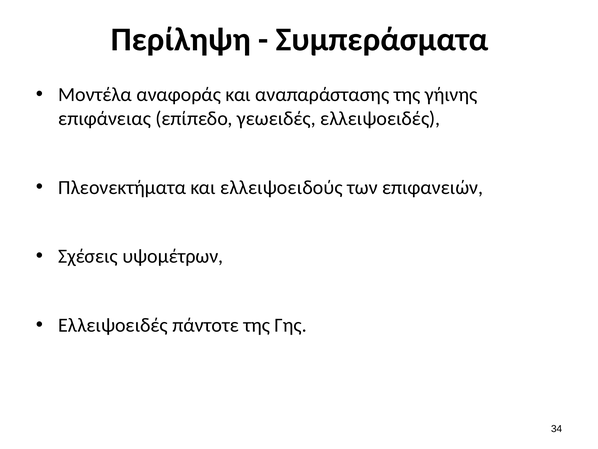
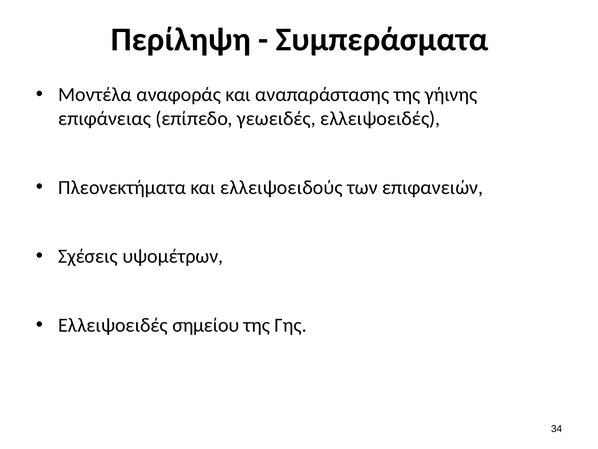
πάντοτε: πάντοτε -> σημείου (206, 325)
